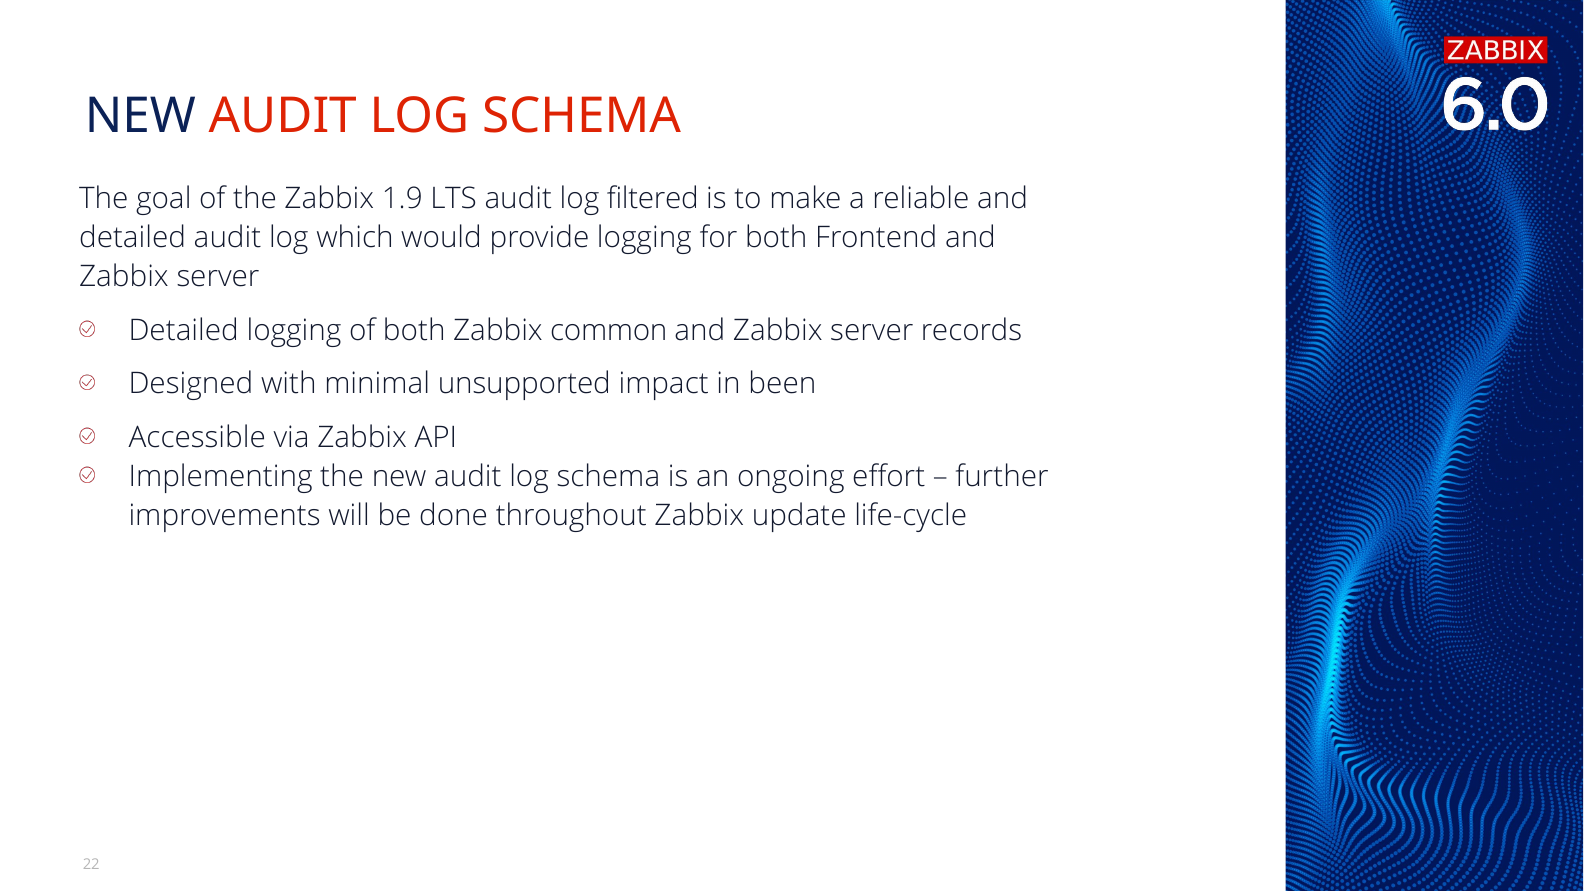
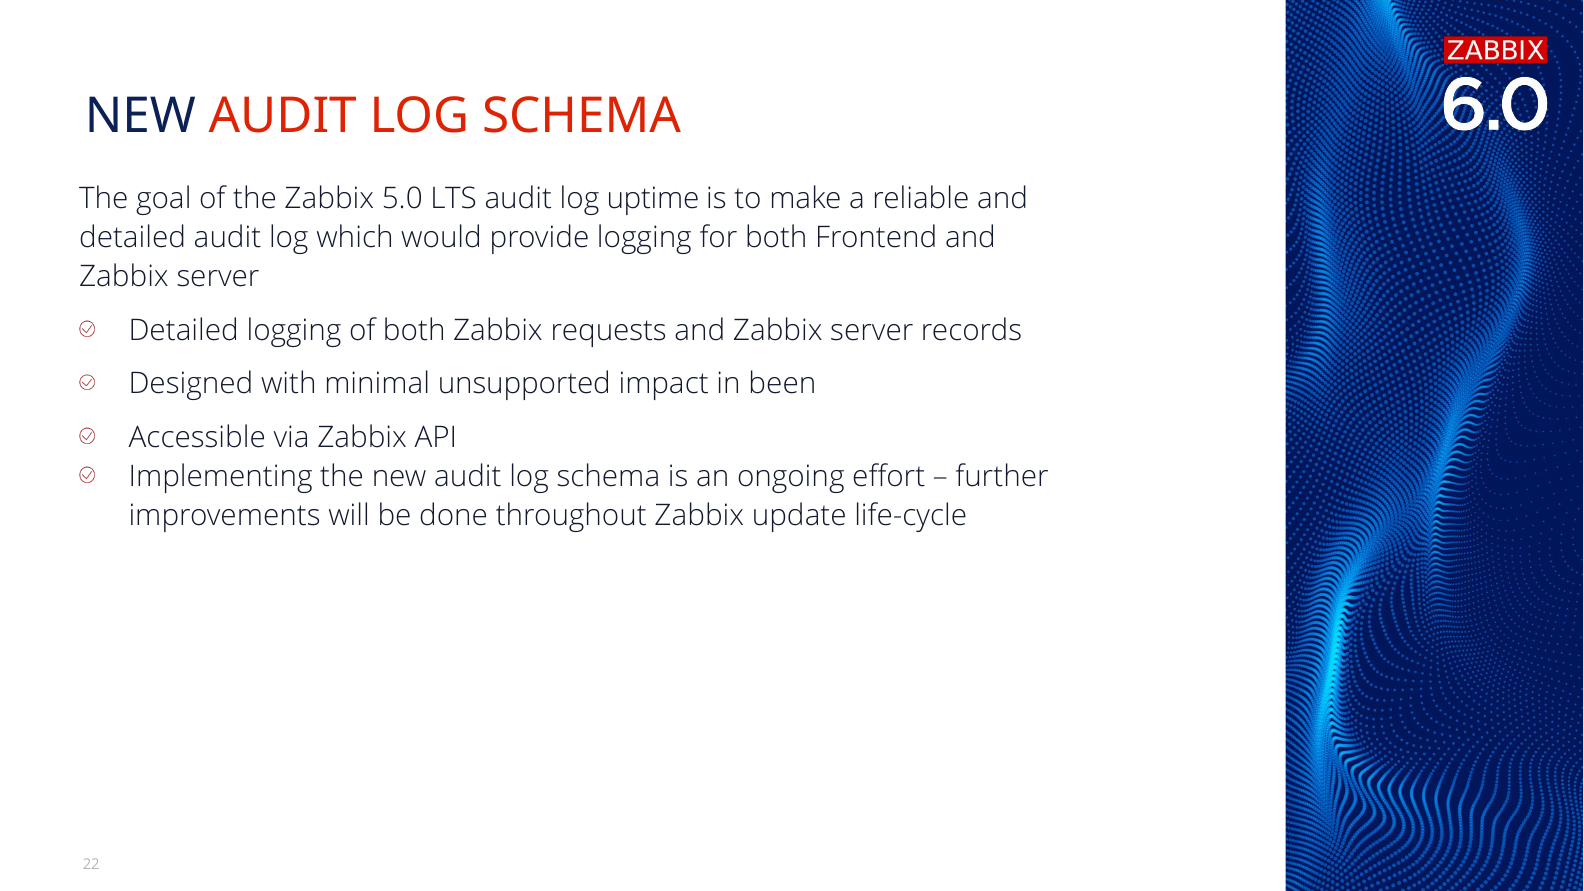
1.9: 1.9 -> 5.0 (402, 199)
filtered: filtered -> uptime (653, 199)
common: common -> requests (609, 331)
